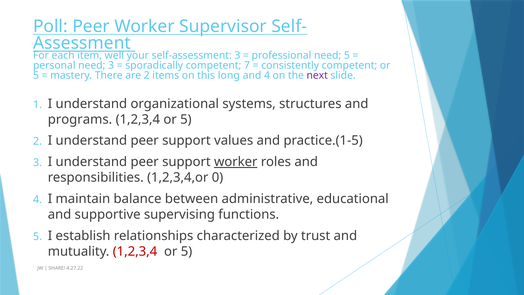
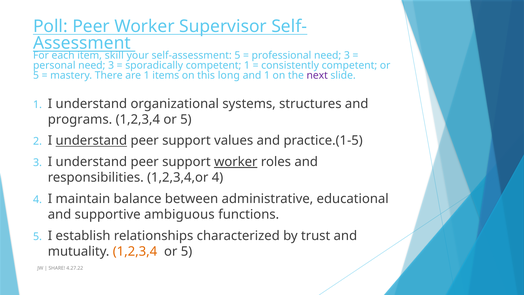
well: well -> skill (114, 55)
self-assessment 3: 3 -> 5 (237, 55)
professional need 5: 5 -> 3 (347, 55)
competent 7: 7 -> 1 (247, 65)
are 2: 2 -> 1 (147, 75)
and 4: 4 -> 1 (267, 75)
understand underline: none -> present (91, 141)
1,2,3,4,or 0: 0 -> 4 (217, 177)
supervising: supervising -> ambiguous (179, 214)
1,2,3,4 colour: red -> orange (135, 251)
